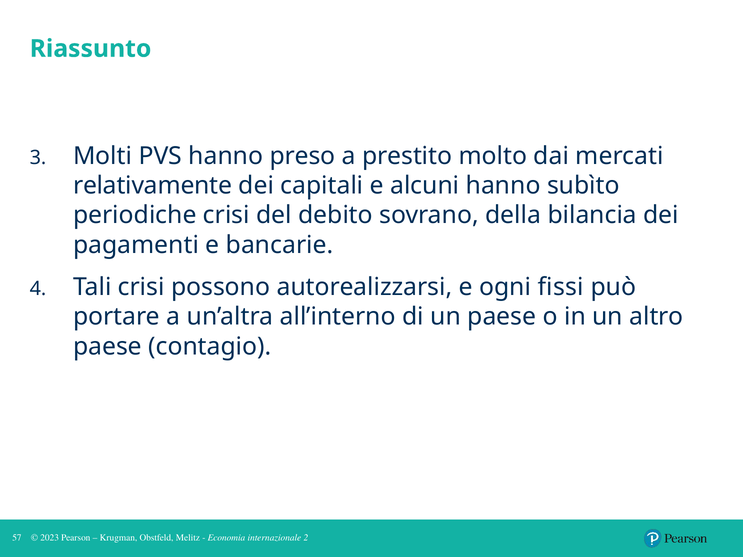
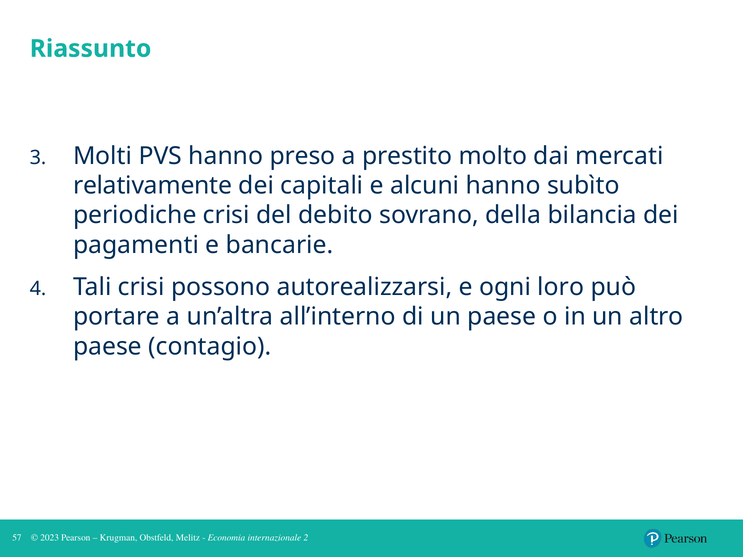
fissi: fissi -> loro (561, 287)
